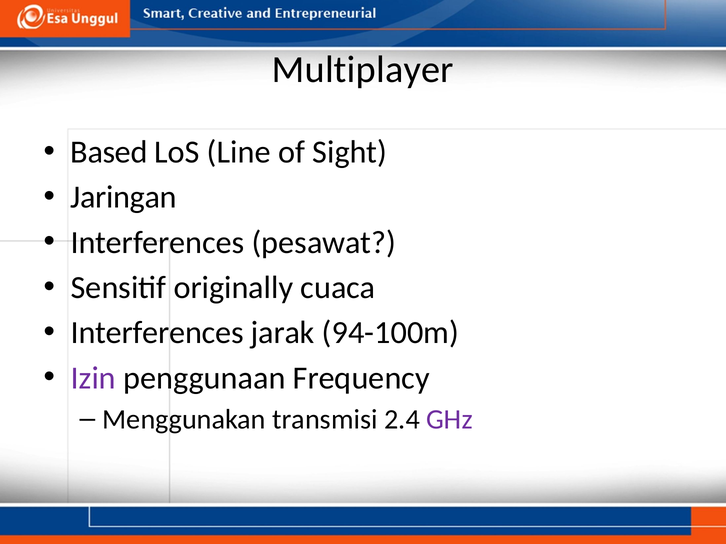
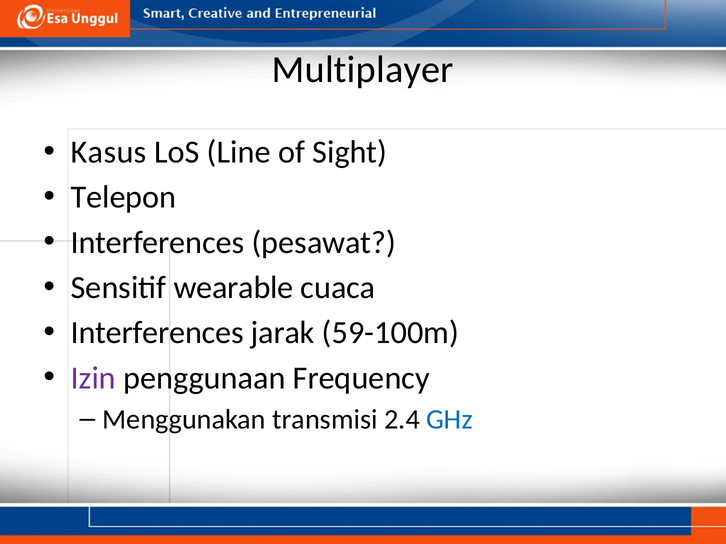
Based: Based -> Kasus (109, 152)
Jaringan: Jaringan -> Telepon (123, 197)
originally: originally -> wearable (234, 288)
94-100m: 94-100m -> 59-100m (390, 333)
GHz colour: purple -> blue (449, 420)
